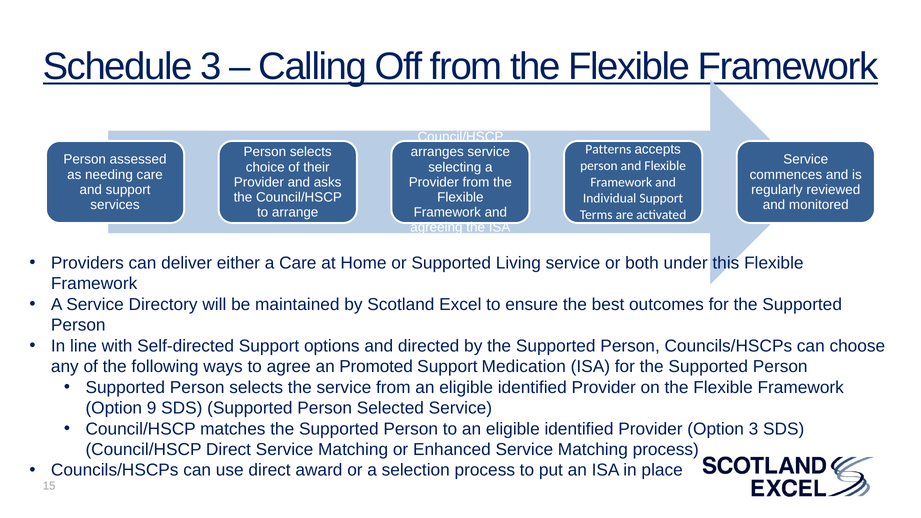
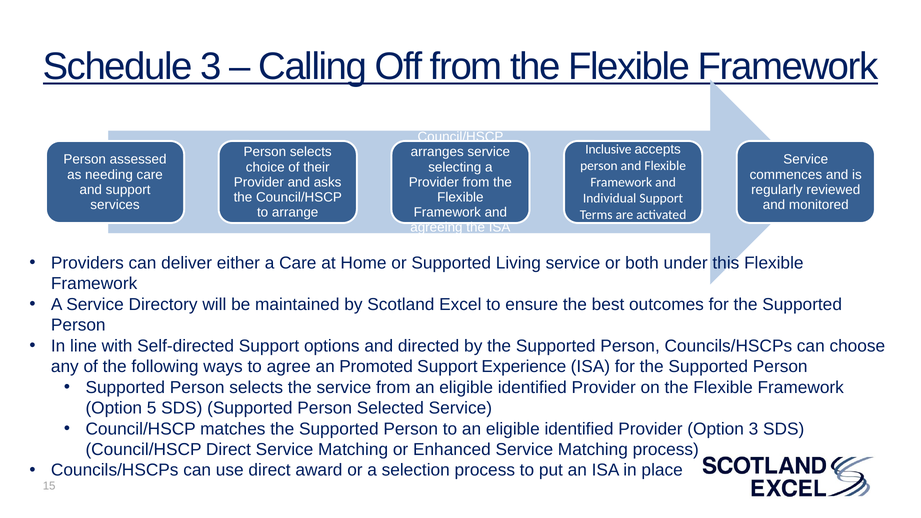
Patterns: Patterns -> Inclusive (608, 149)
Medication: Medication -> Experience (524, 367)
9: 9 -> 5 (152, 408)
